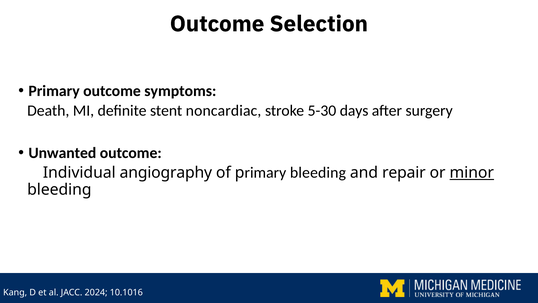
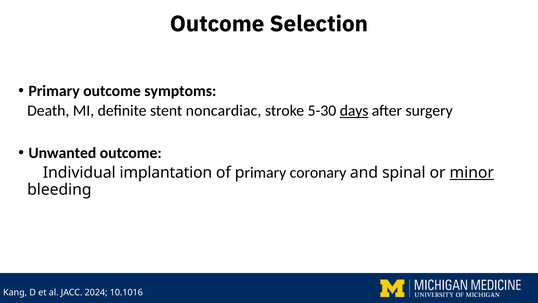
days underline: none -> present (354, 111)
angiography: angiography -> implantation (166, 173)
bleeding: bleeding -> coronary (318, 173)
repair: repair -> spinal (404, 173)
